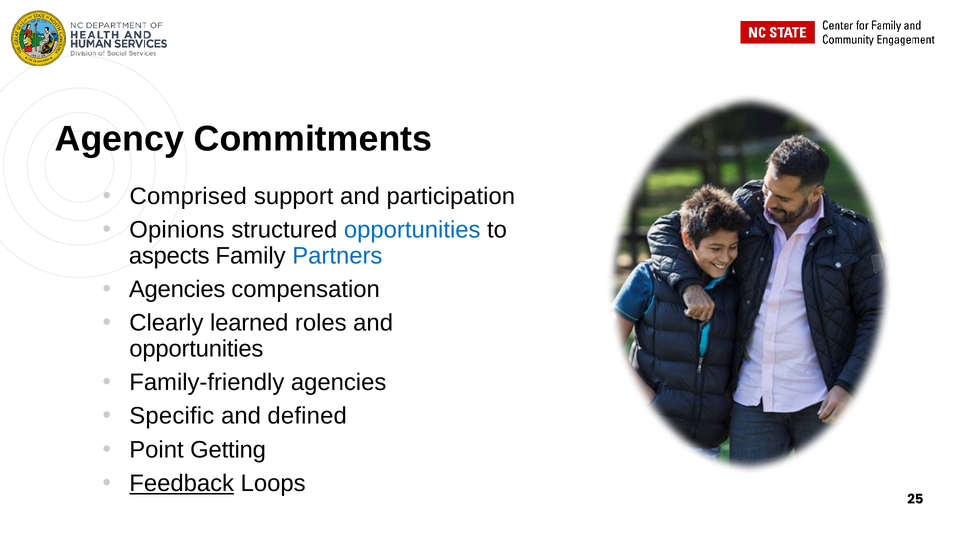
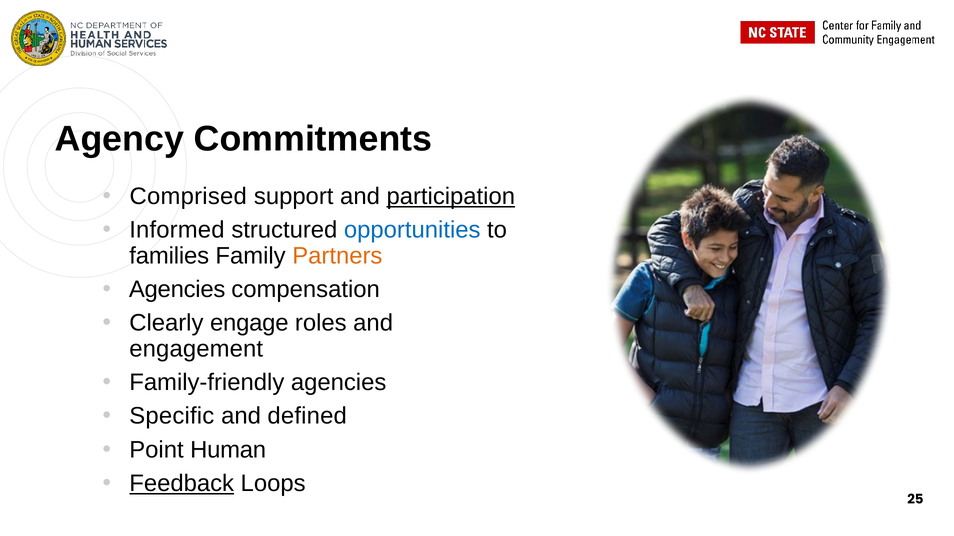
participation underline: none -> present (451, 197)
Opinions: Opinions -> Informed (177, 230)
aspects: aspects -> families (169, 256)
Partners colour: blue -> orange (337, 256)
learned: learned -> engage (249, 323)
opportunities: opportunities -> engagement (196, 349)
Getting: Getting -> Human (228, 450)
